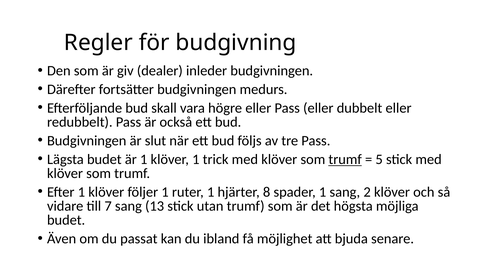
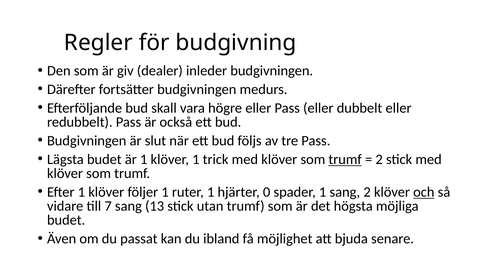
5: 5 -> 2 (379, 160)
8: 8 -> 0 (267, 192)
och underline: none -> present (424, 192)
